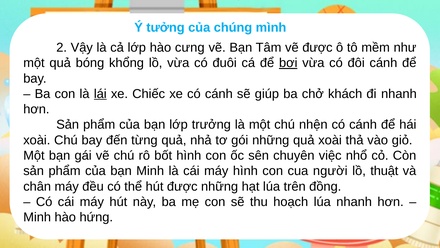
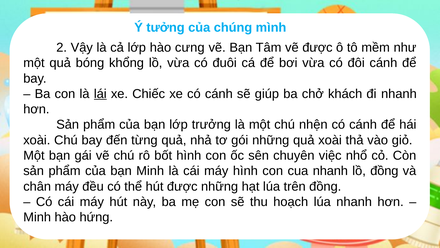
bơi underline: present -> none (288, 63)
cua người: người -> nhanh (330, 171)
lồ thuật: thuật -> đồng (384, 171)
